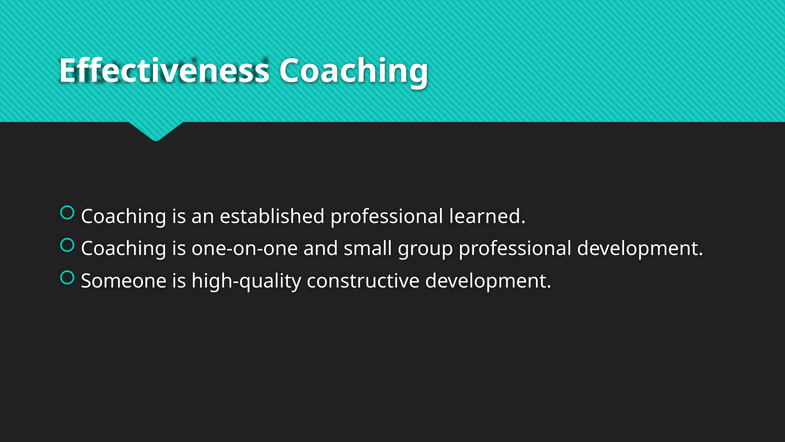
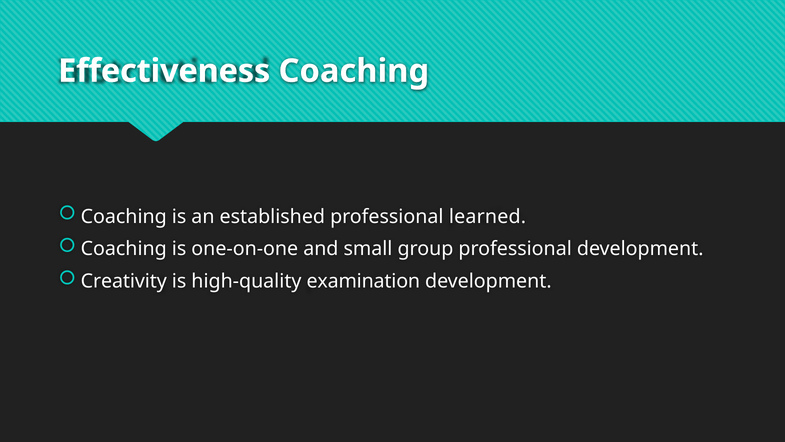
Someone: Someone -> Creativity (124, 281)
constructive: constructive -> examination (363, 281)
